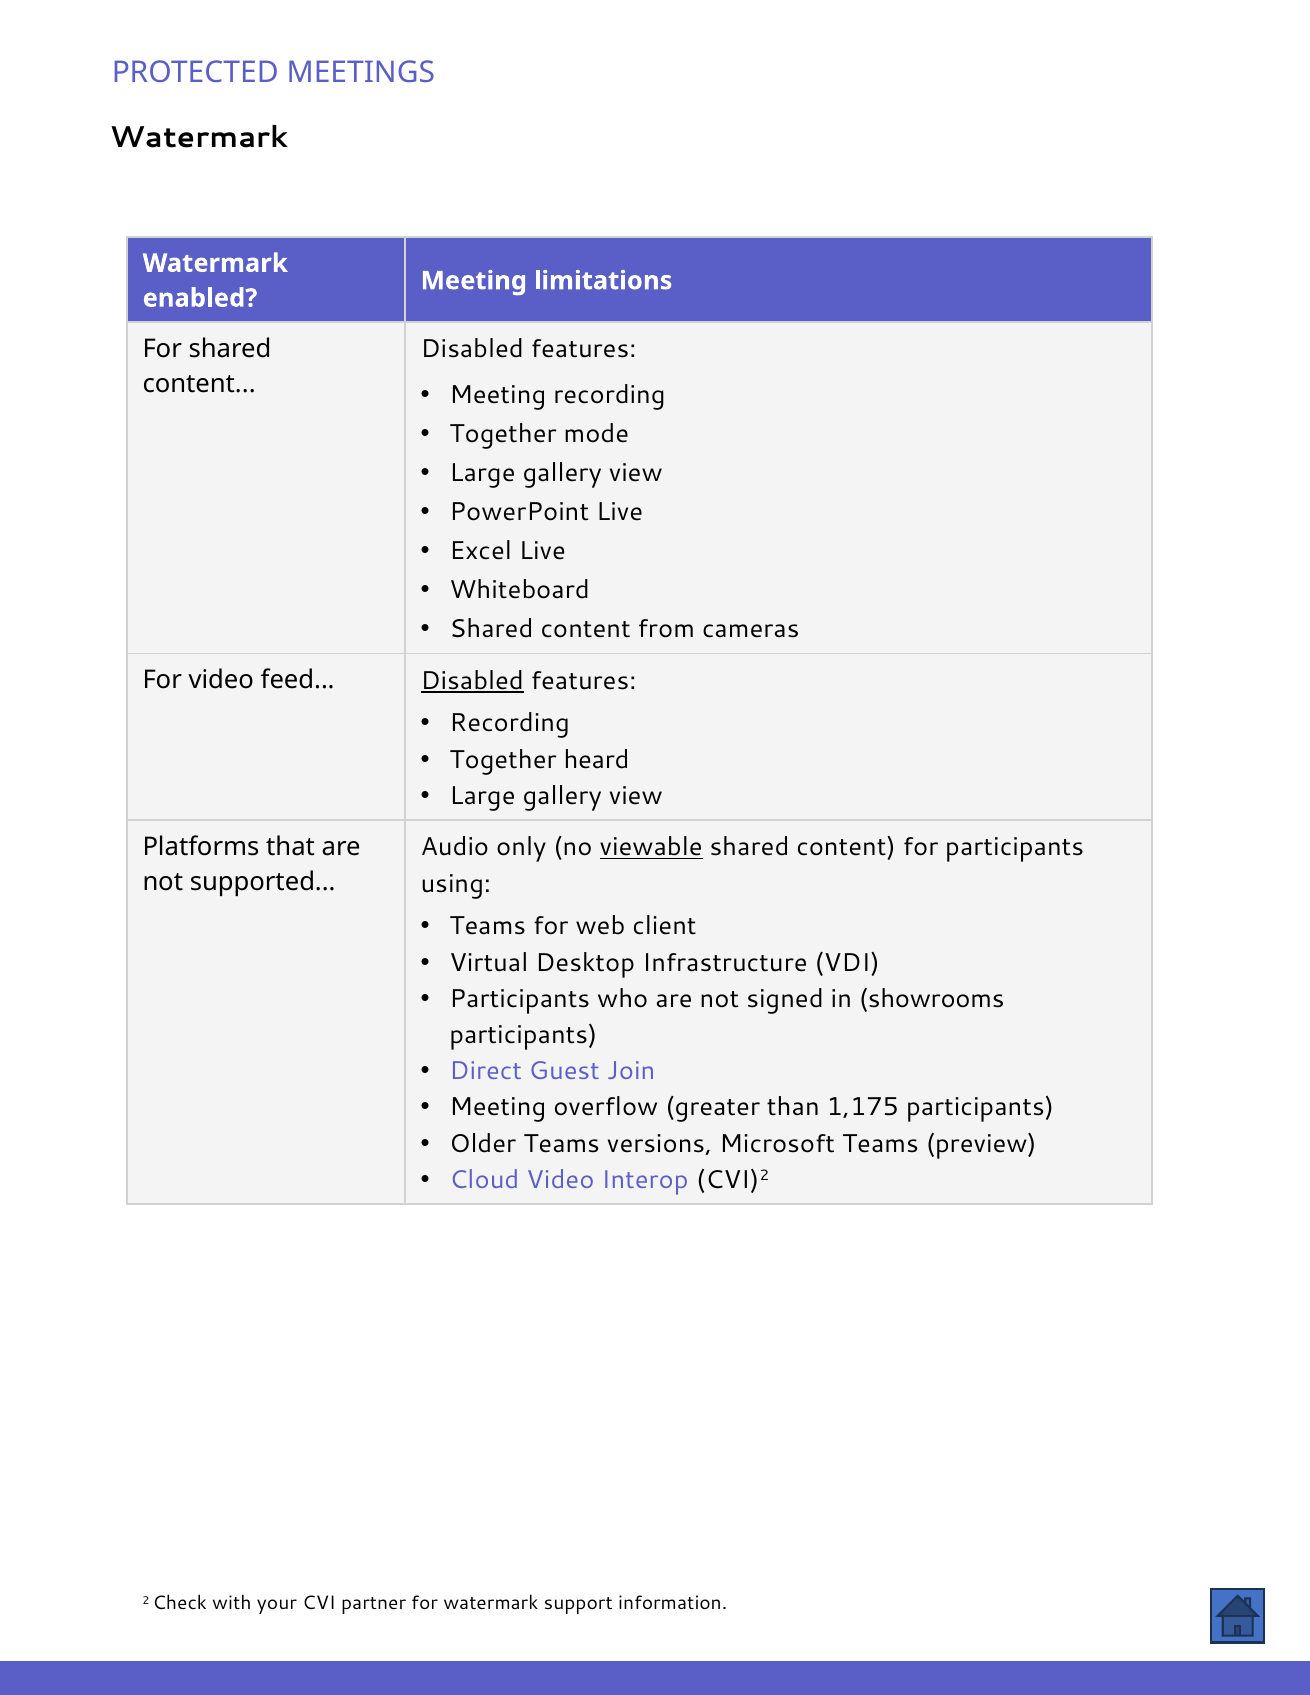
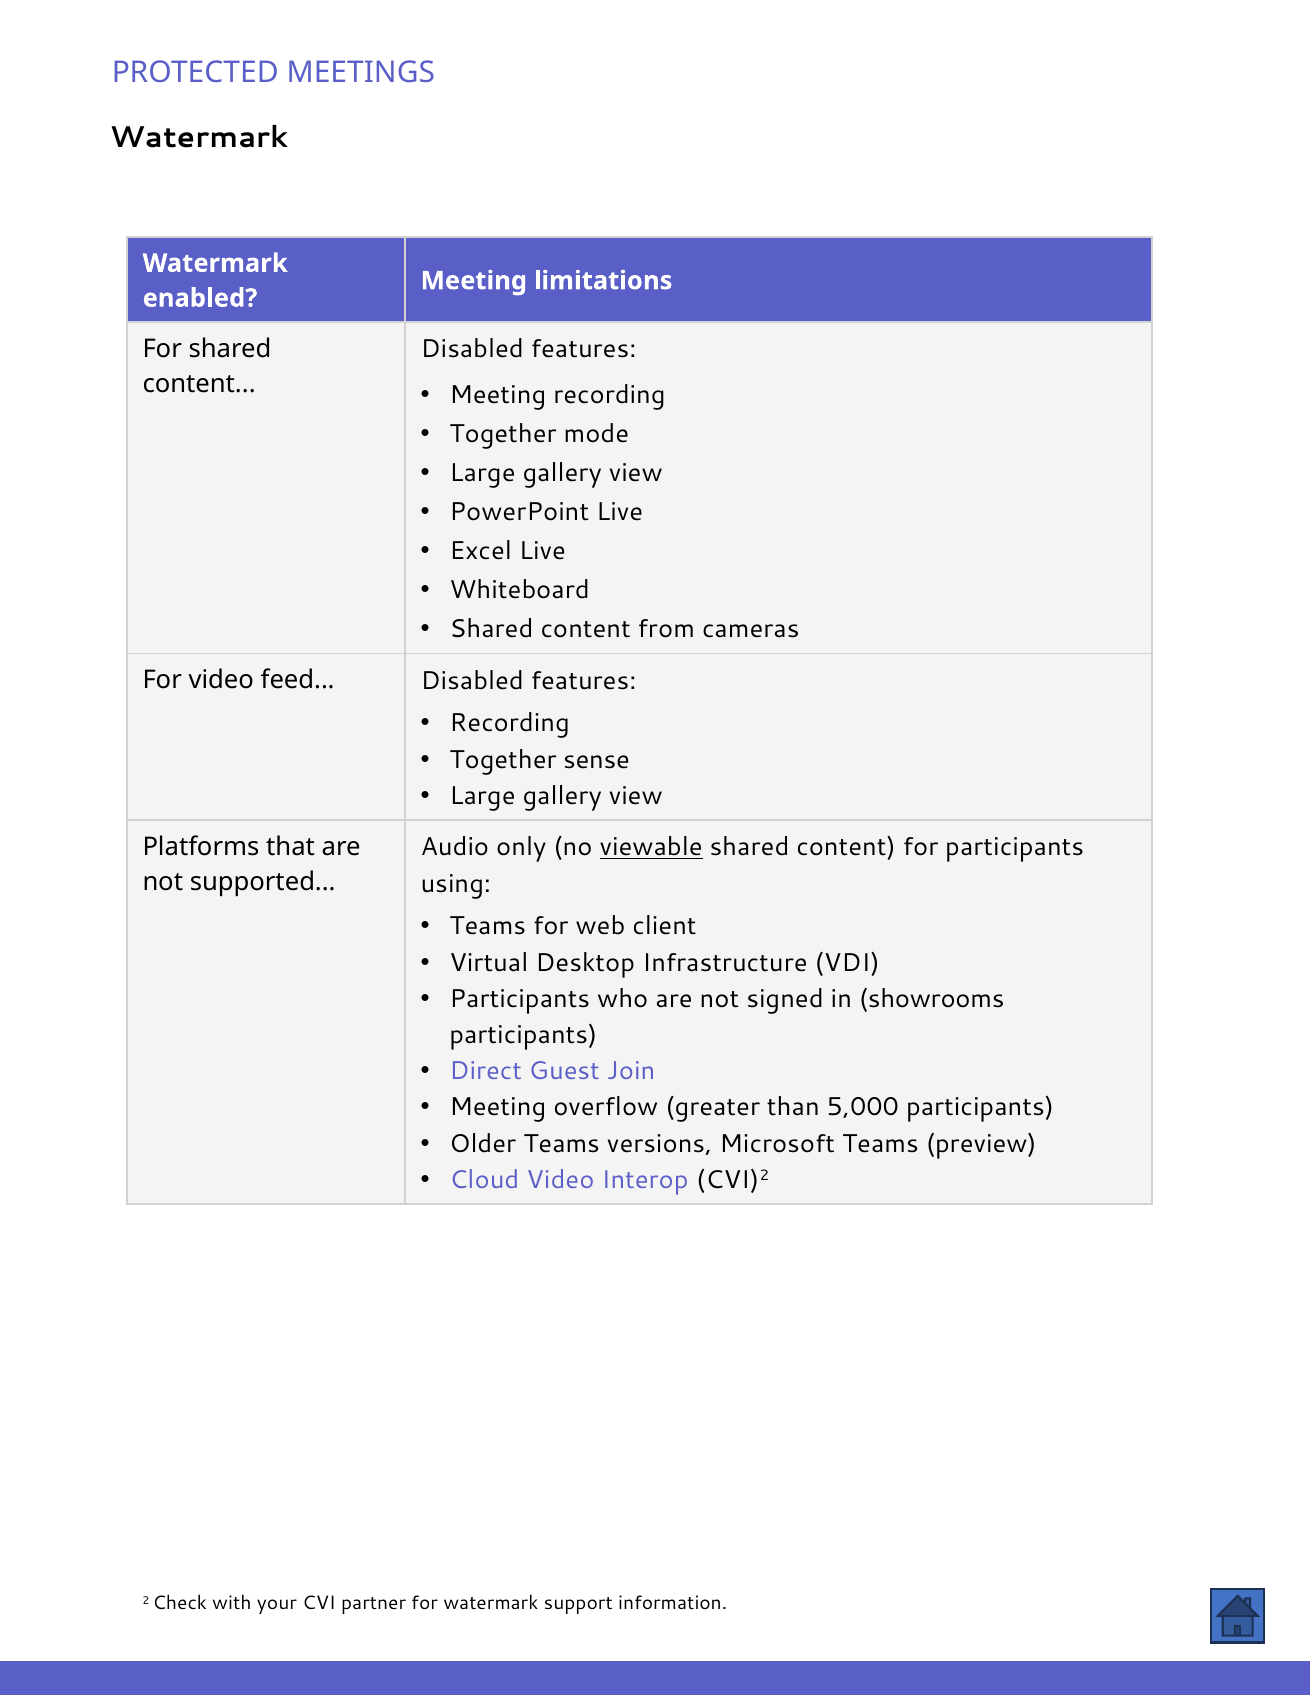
Disabled underline: present -> none (472, 681)
heard: heard -> sense (597, 760)
1,175: 1,175 -> 5,000 (863, 1108)
